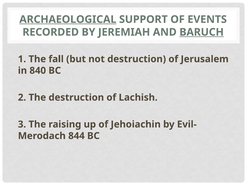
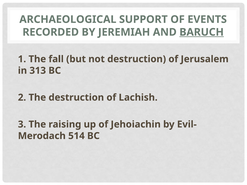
ARCHAEOLOGICAL underline: present -> none (68, 19)
840: 840 -> 313 (38, 71)
844: 844 -> 514 (76, 136)
